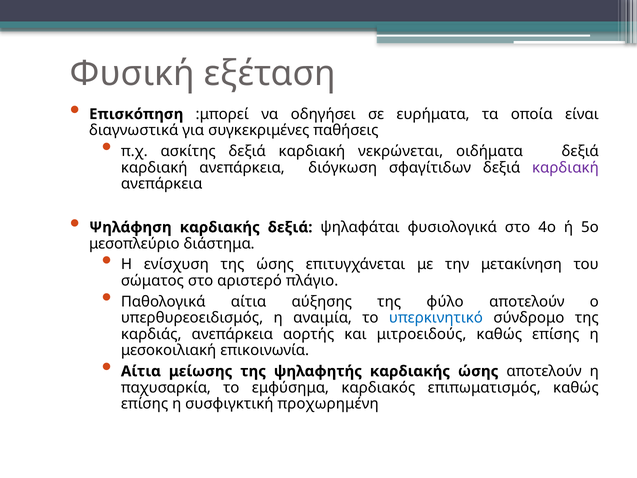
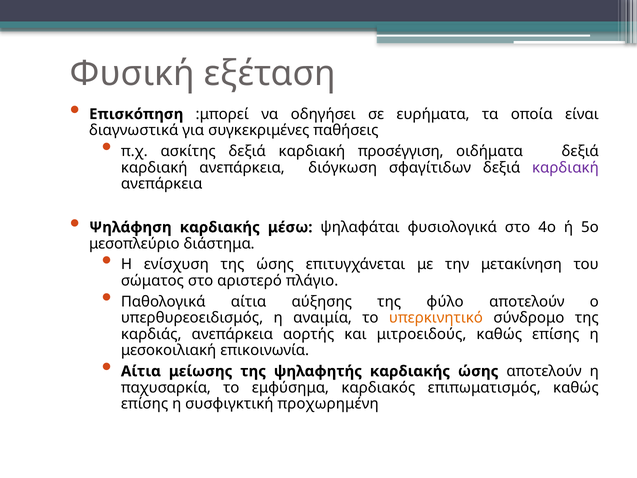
νεκρώνεται: νεκρώνεται -> προσέγγιση (401, 151)
καρδιακής δεξιά: δεξιά -> μέσω (290, 227)
υπερκινητικό colour: blue -> orange (436, 318)
